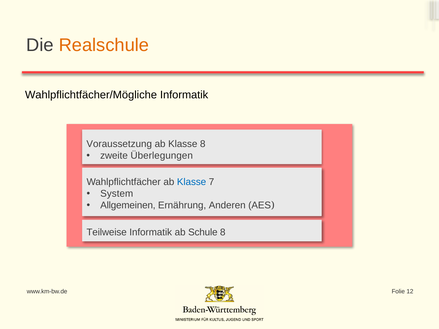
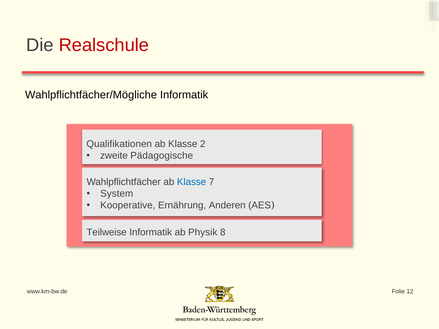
Realschule colour: orange -> red (104, 45)
Voraussetzung: Voraussetzung -> Qualifikationen (119, 144)
Klasse 8: 8 -> 2 (203, 144)
Überlegungen: Überlegungen -> Pädagogische (162, 156)
Allgemeinen: Allgemeinen -> Kooperative (128, 206)
Schule: Schule -> Physik (203, 233)
